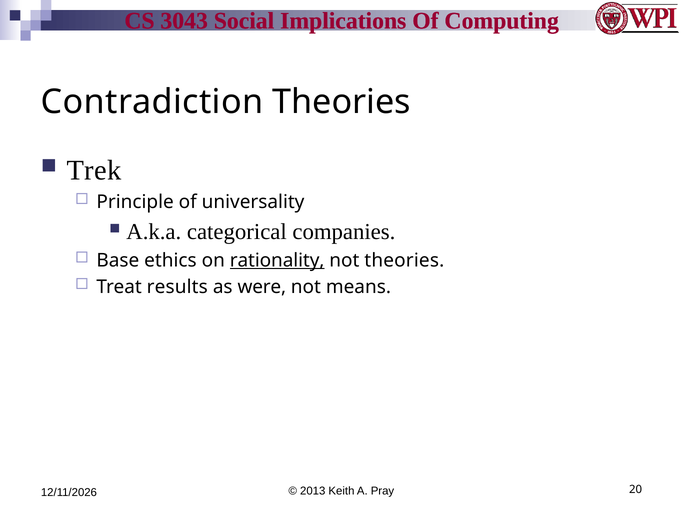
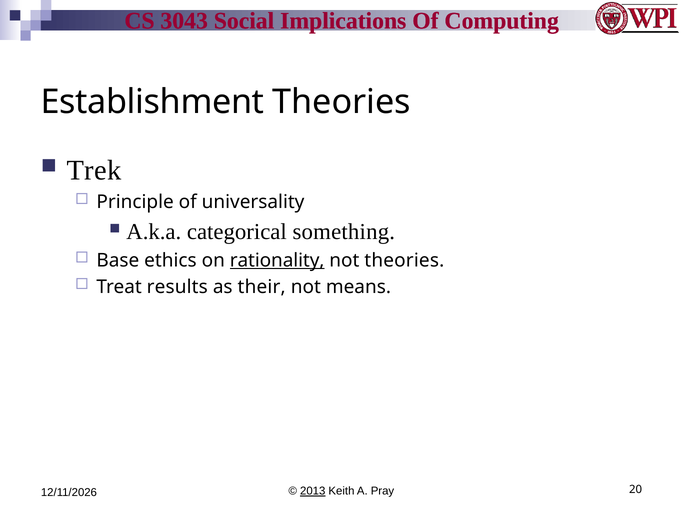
Contradiction: Contradiction -> Establishment (152, 102)
companies: companies -> something (344, 232)
were: were -> their (262, 287)
2013 underline: none -> present (313, 491)
